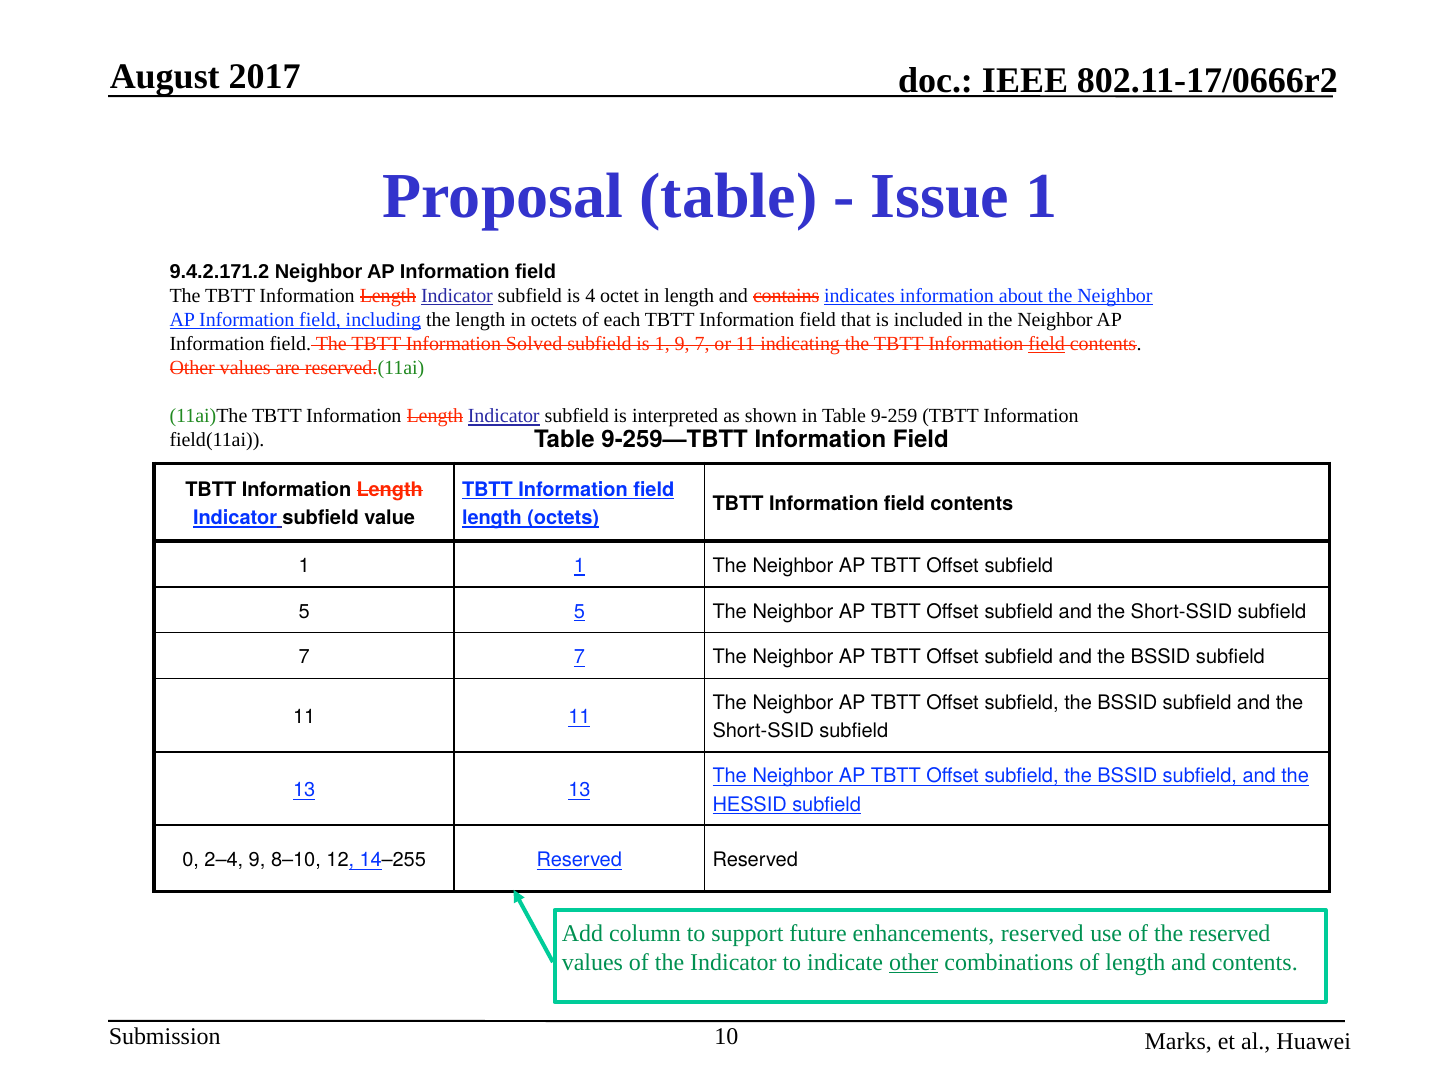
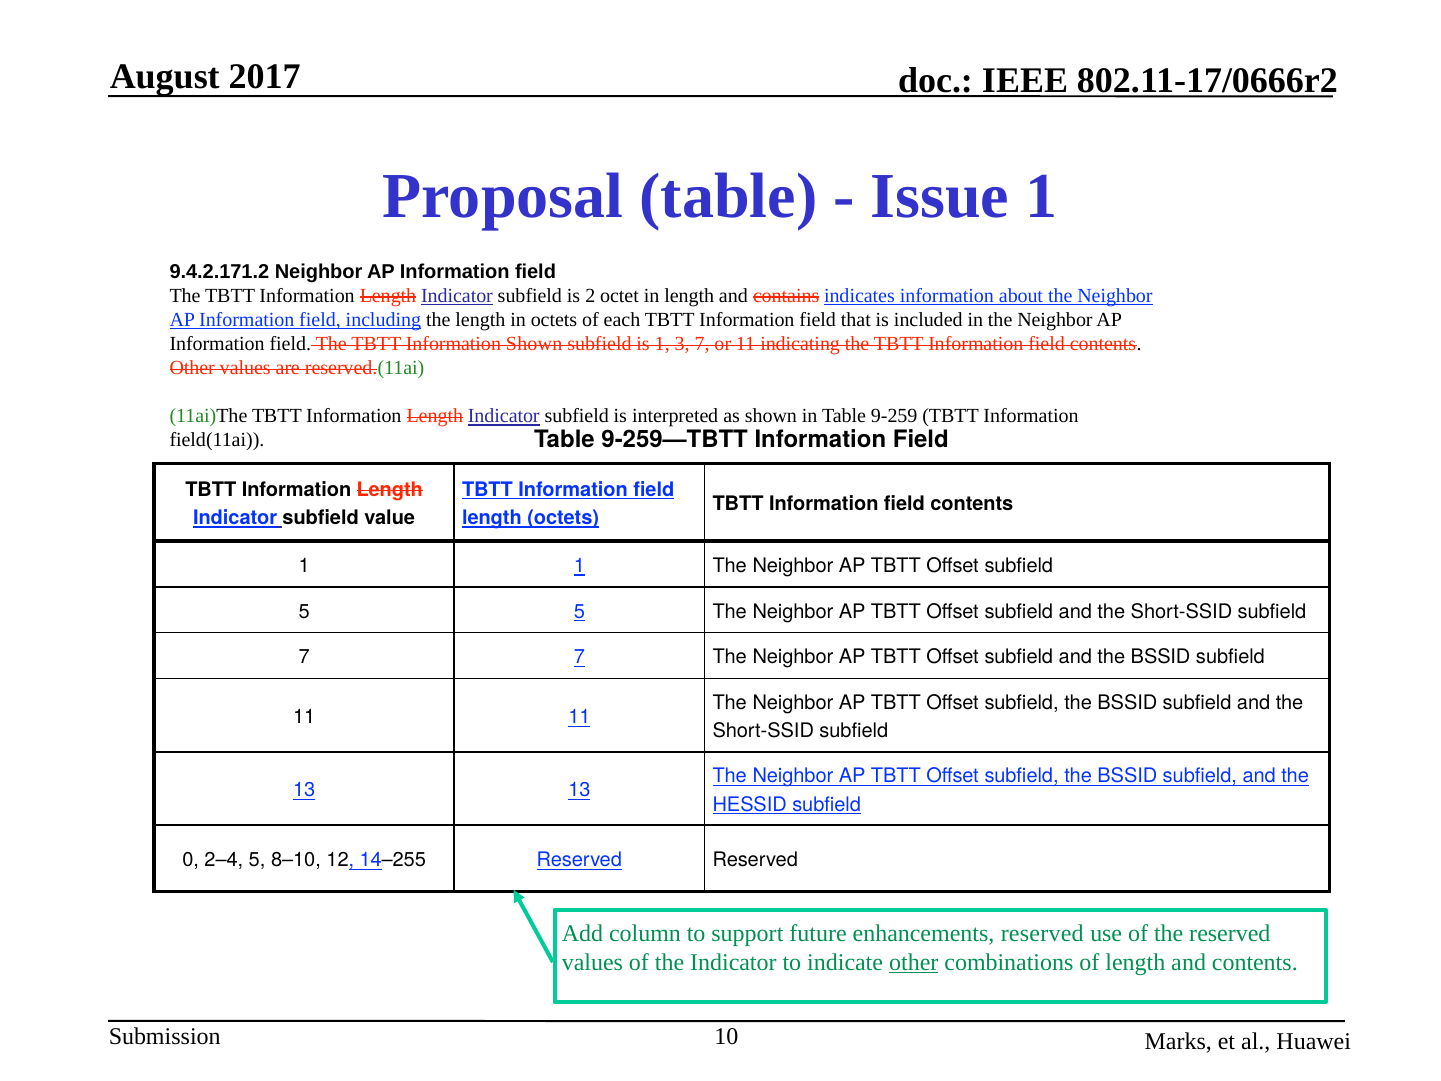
4: 4 -> 2 (590, 296)
Information Solved: Solved -> Shown (534, 344)
1 9: 9 -> 3 (682, 344)
field underline: present -> none (1047, 344)
2–4 9: 9 -> 5 (257, 860)
